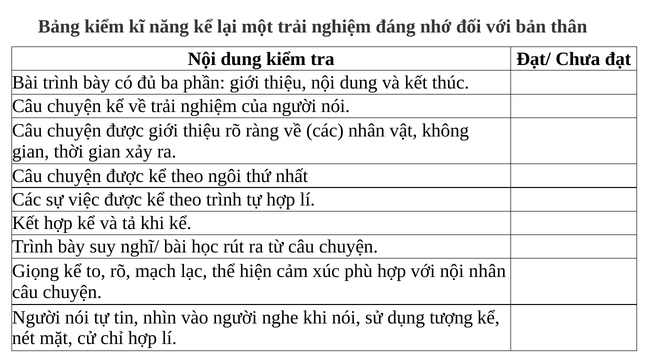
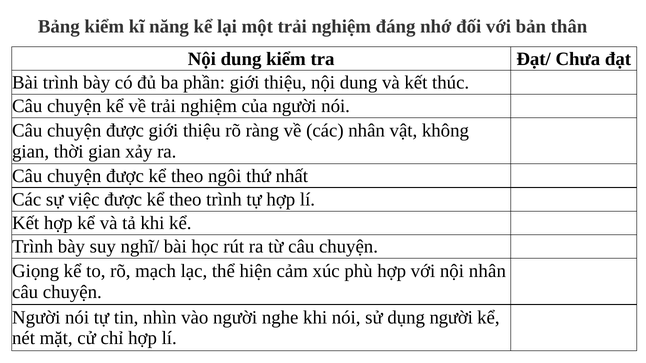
dụng tượng: tượng -> người (451, 318)
